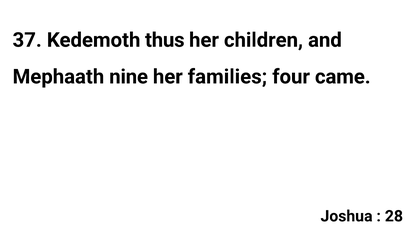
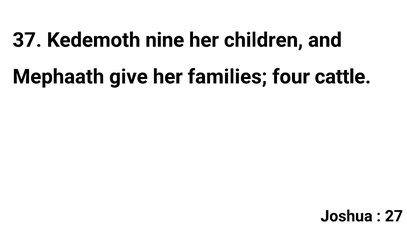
thus: thus -> nine (165, 40)
nine: nine -> give (128, 77)
came: came -> cattle (343, 77)
28: 28 -> 27 (394, 216)
